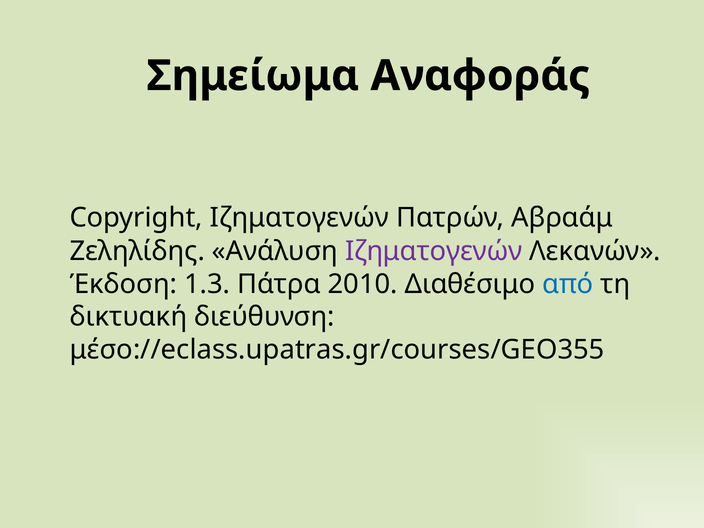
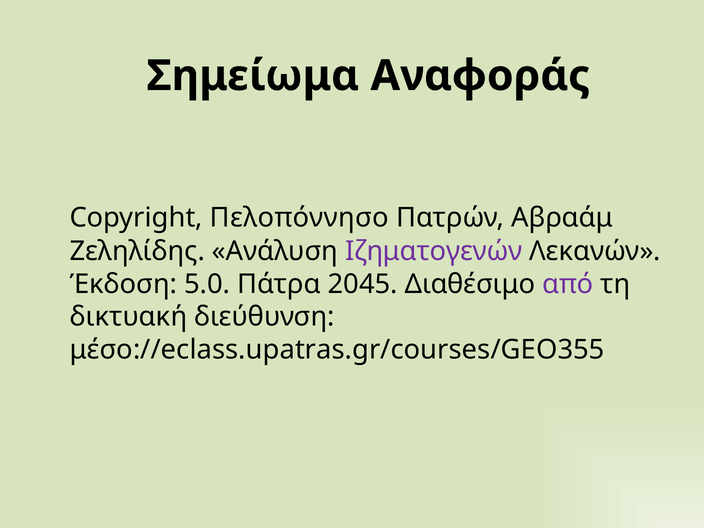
Copyright Ιζηματογενών: Ιζηματογενών -> Πελοπόννησο (299, 218)
1.3: 1.3 -> 5.0 (207, 284)
2010: 2010 -> 2045 (363, 284)
από colour: blue -> purple (568, 284)
